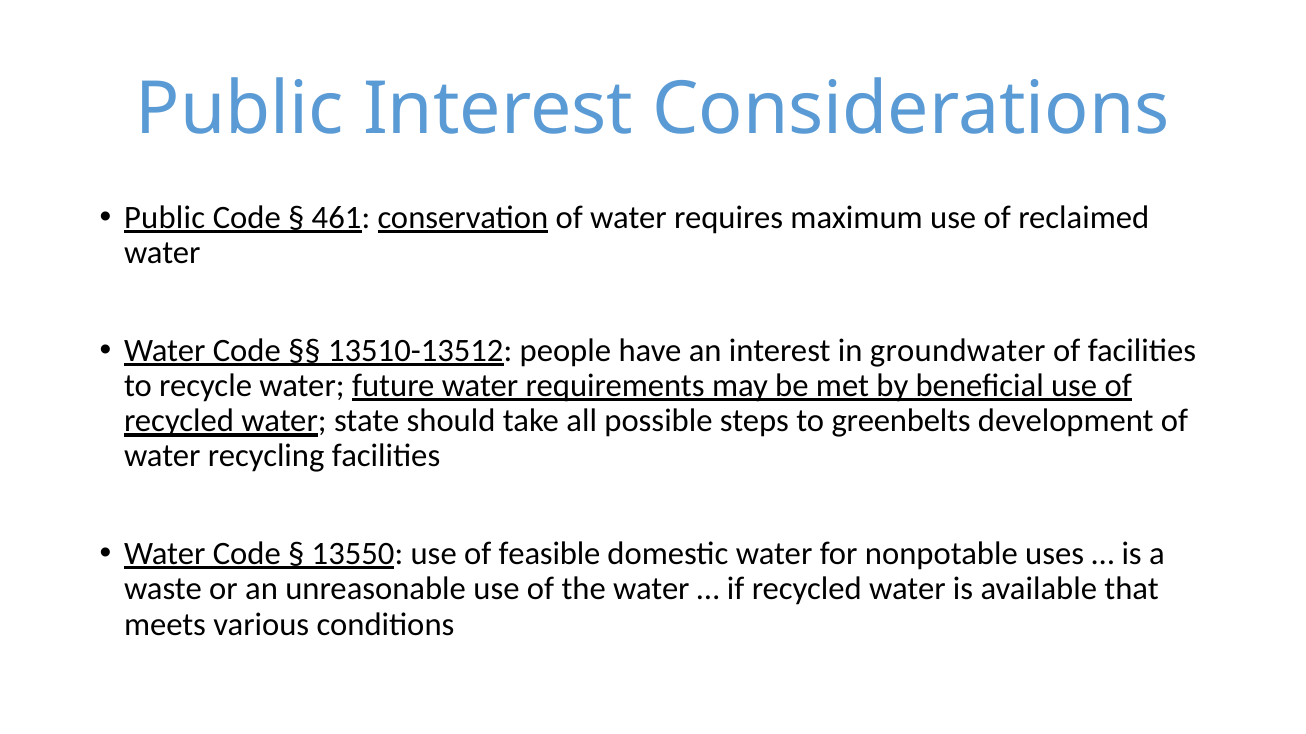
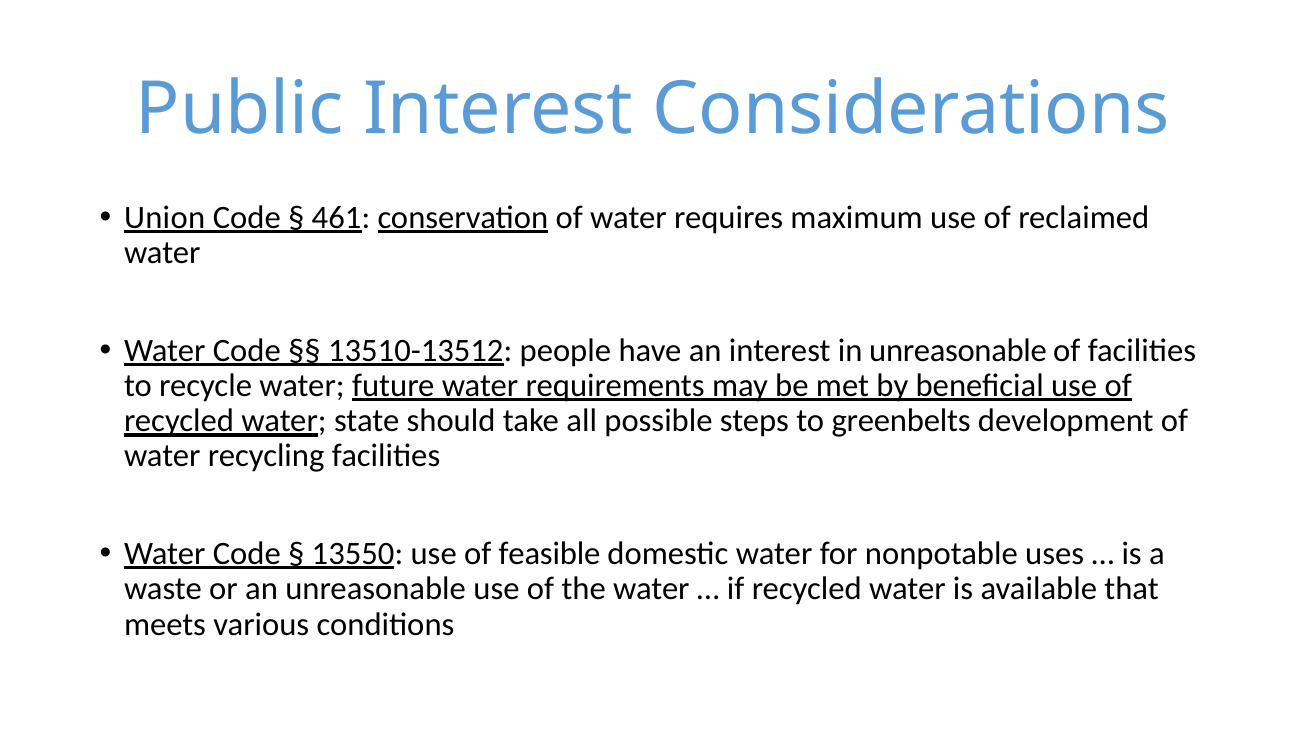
Public: Public -> Union (165, 218)
in groundwater: groundwater -> unreasonable (958, 351)
